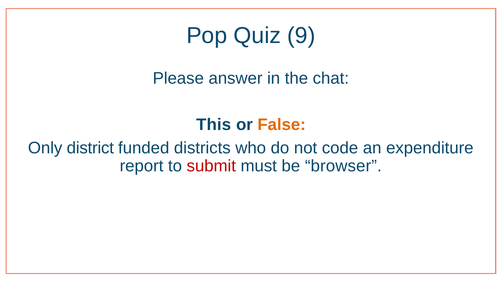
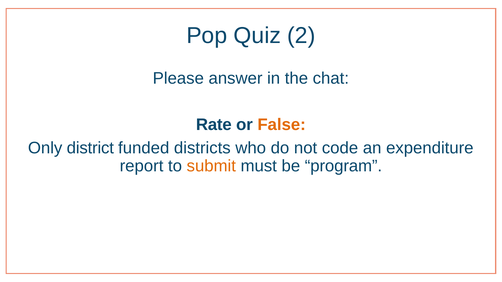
9: 9 -> 2 (301, 36)
This: This -> Rate (214, 125)
submit colour: red -> orange (211, 166)
browser: browser -> program (343, 166)
